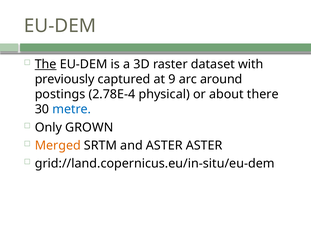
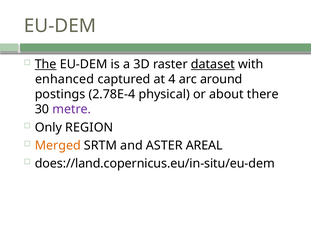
dataset underline: none -> present (213, 64)
previously: previously -> enhanced (65, 79)
9: 9 -> 4 (172, 79)
metre colour: blue -> purple (72, 109)
GROWN: GROWN -> REGION (89, 128)
ASTER ASTER: ASTER -> AREAL (204, 146)
grid://land.copernicus.eu/in-situ/eu-dem: grid://land.copernicus.eu/in-situ/eu-dem -> does://land.copernicus.eu/in-situ/eu-dem (155, 164)
